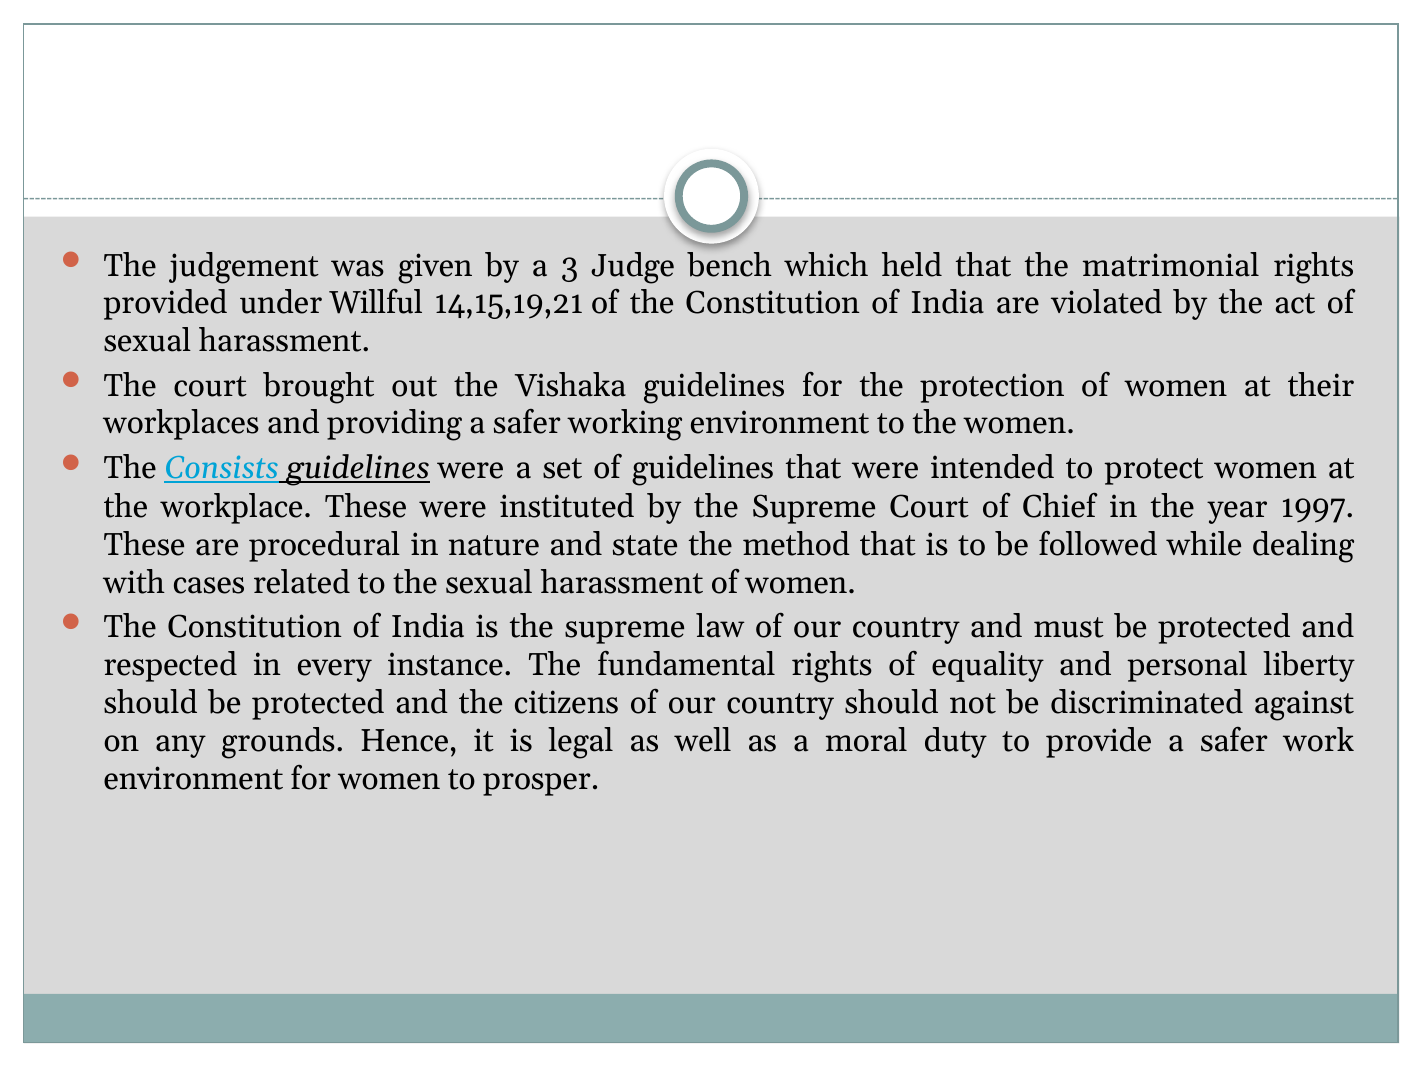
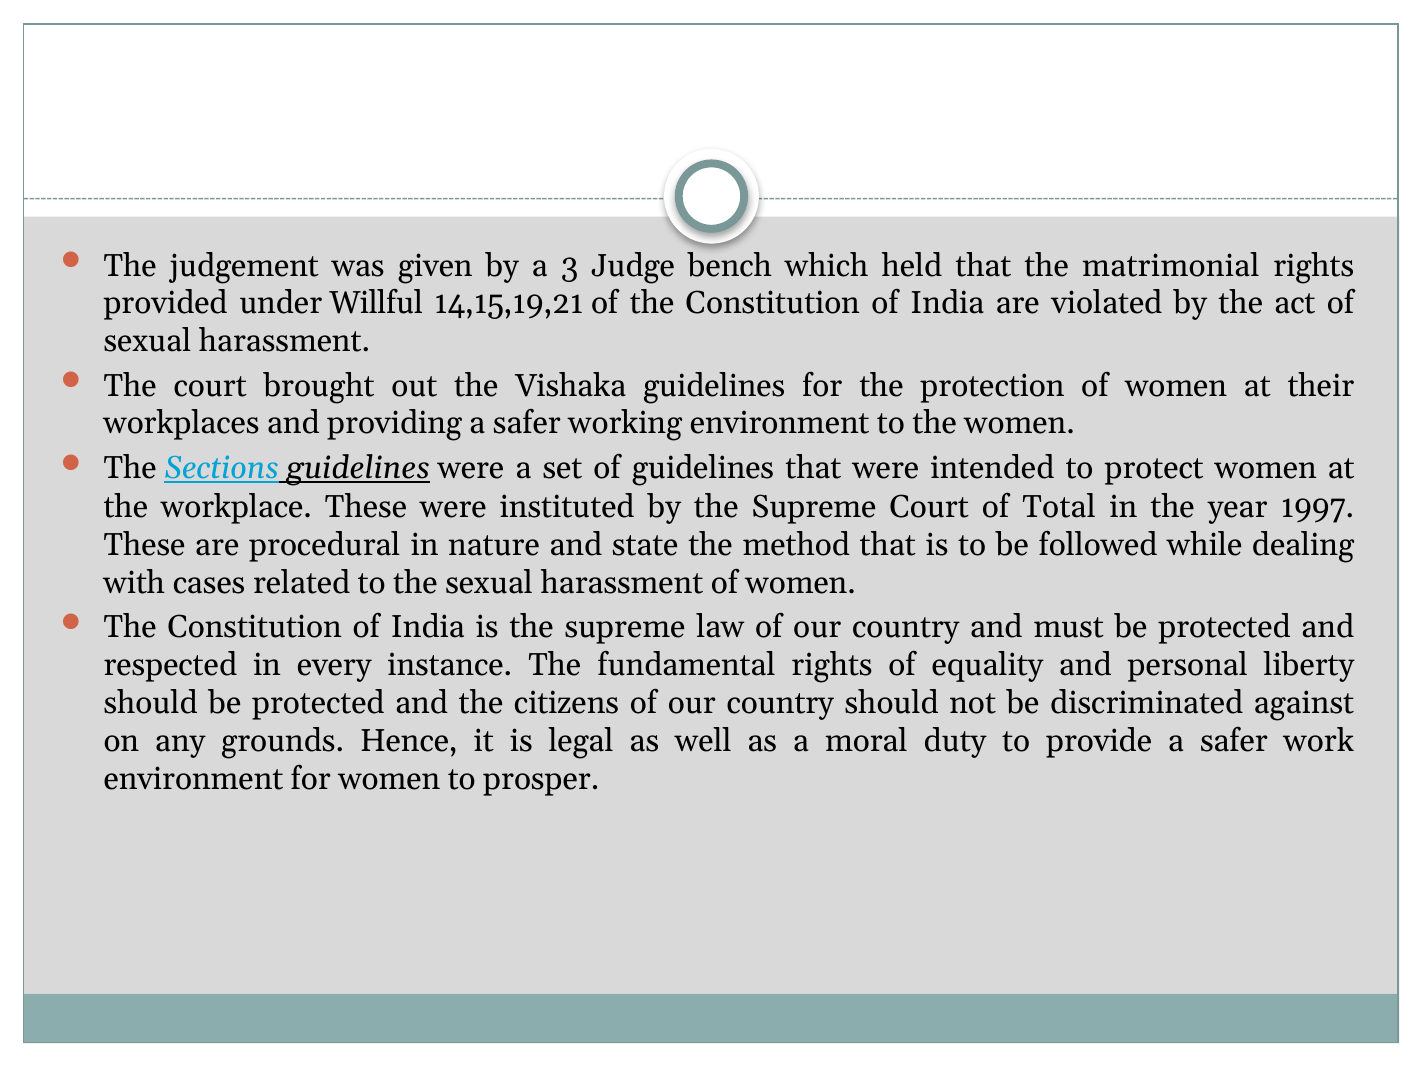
Consists: Consists -> Sections (222, 468)
Chief: Chief -> Total (1059, 508)
